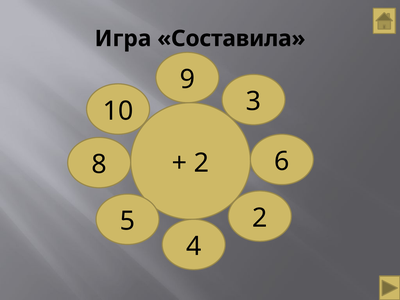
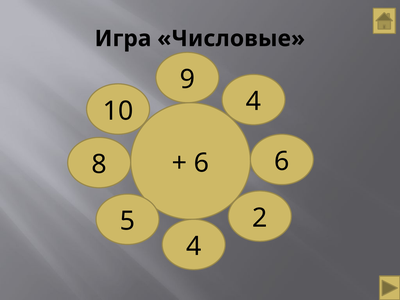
Составила: Составила -> Числовые (231, 39)
10 3: 3 -> 4 (254, 101)
2: 2 -> 6 (202, 163)
